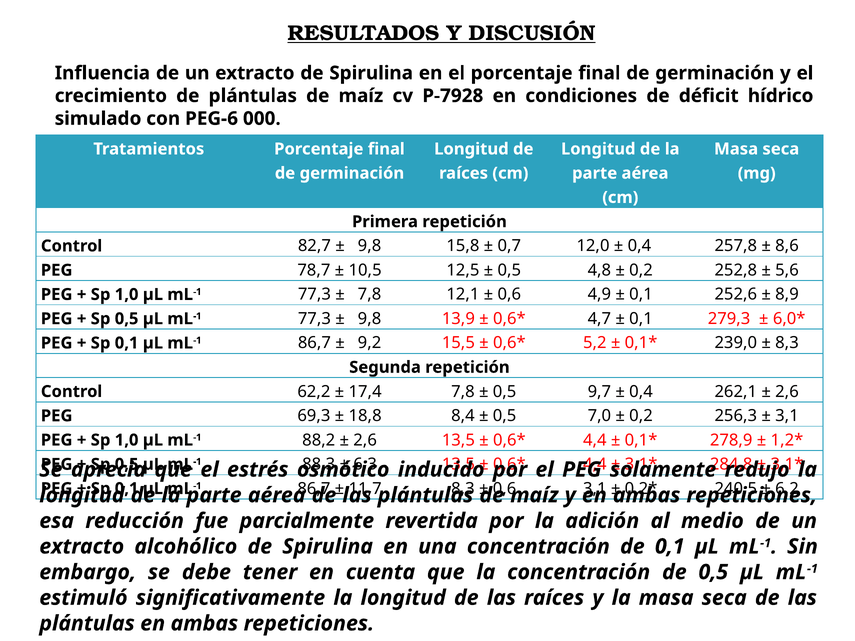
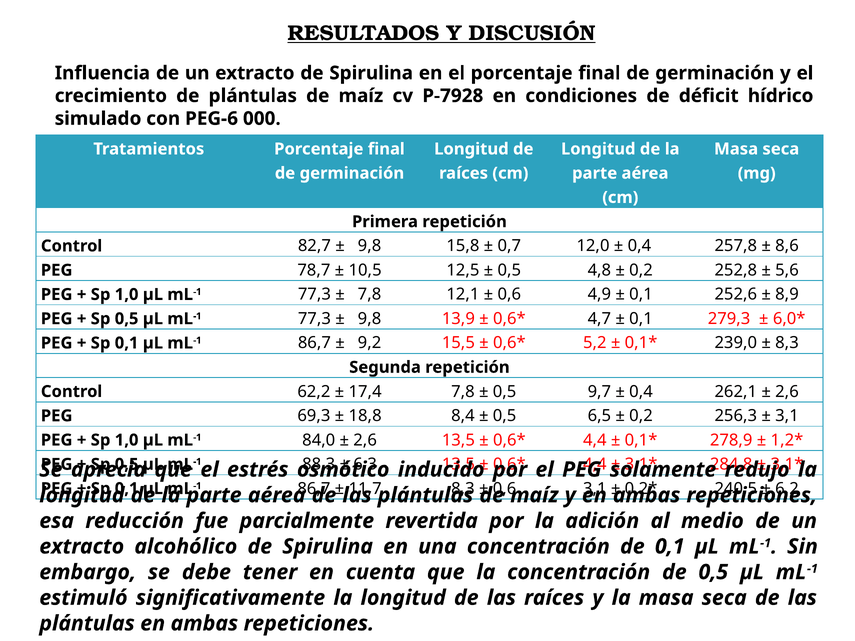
7,0: 7,0 -> 6,5 (599, 416)
88,2: 88,2 -> 84,0 (319, 440)
